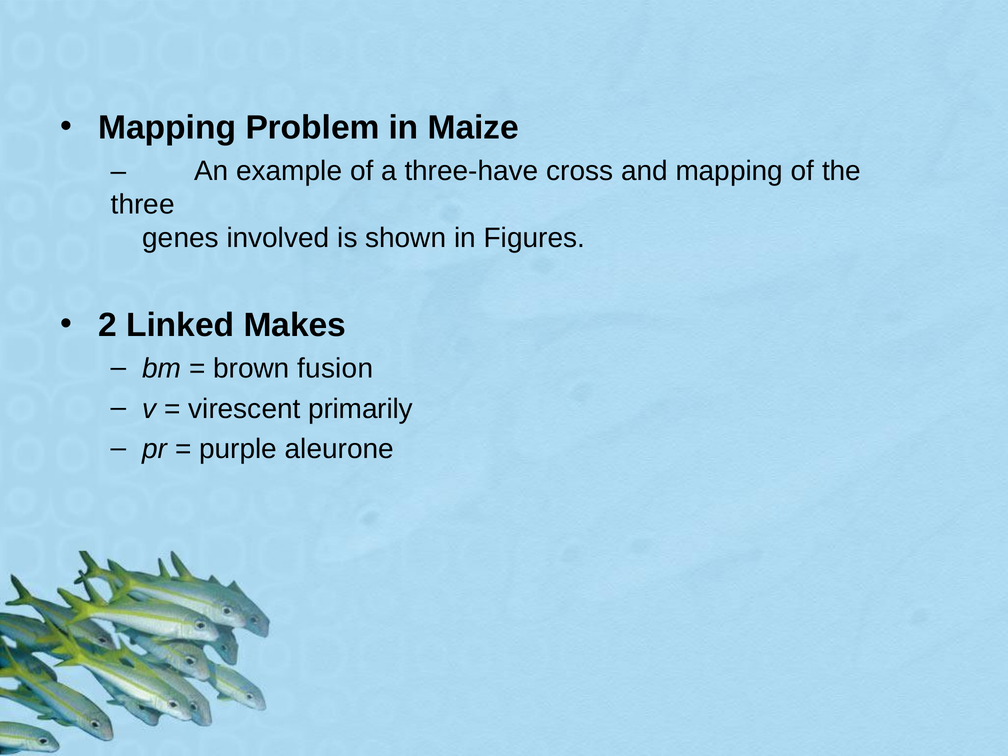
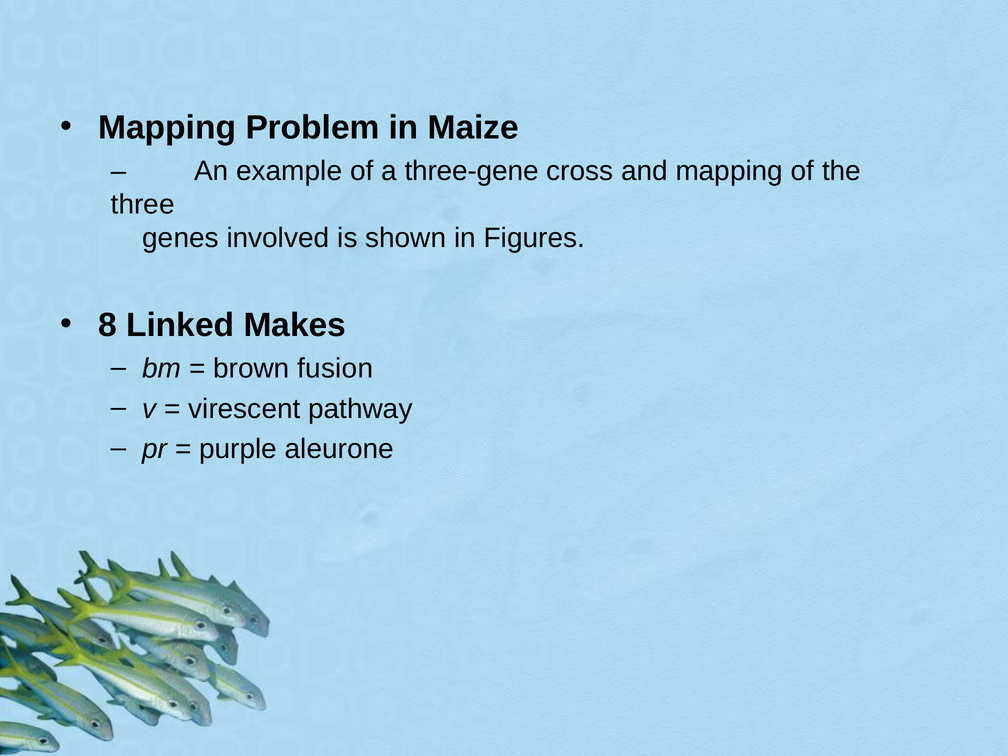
three-have: three-have -> three-gene (472, 171)
2: 2 -> 8 (108, 325)
primarily: primarily -> pathway (360, 409)
